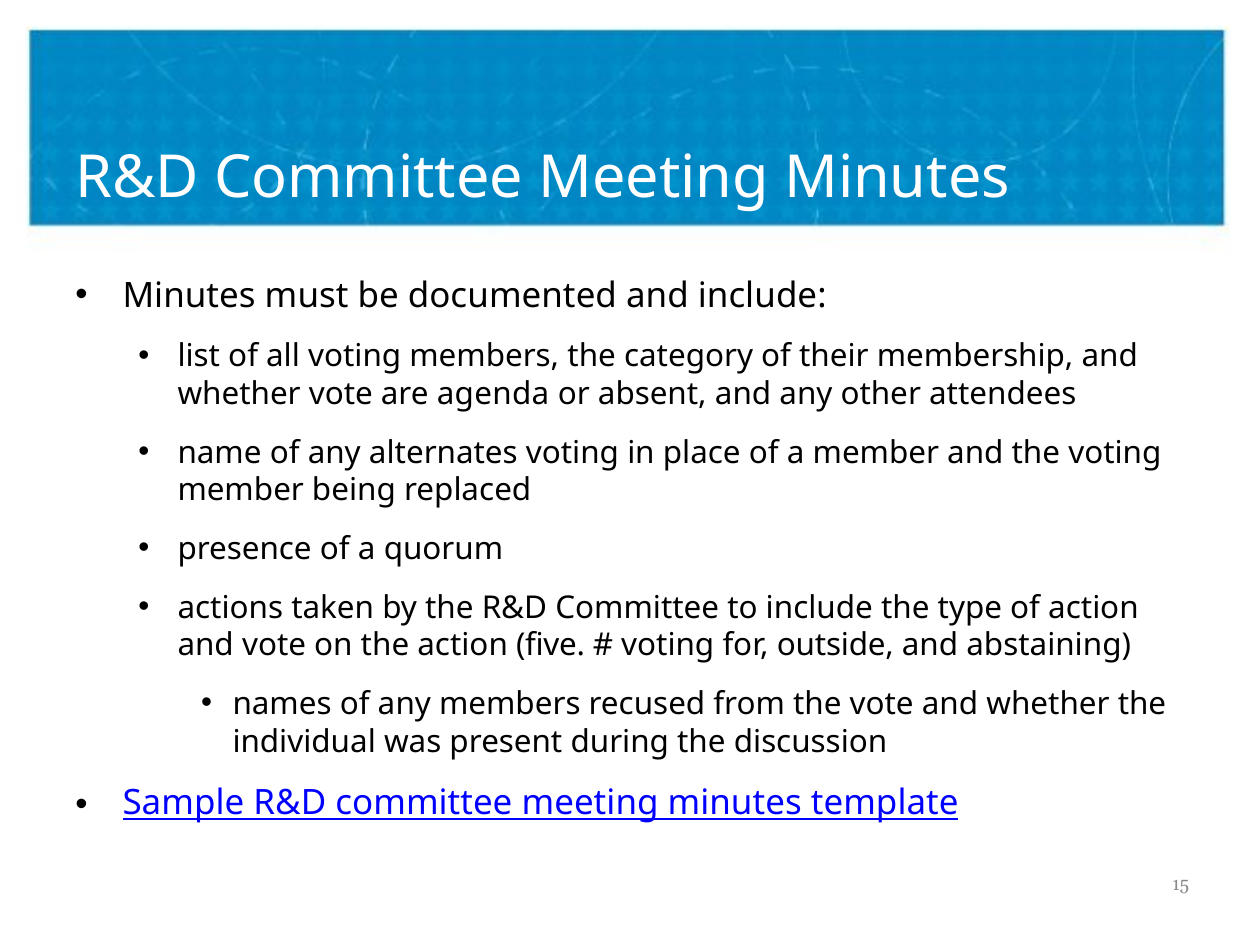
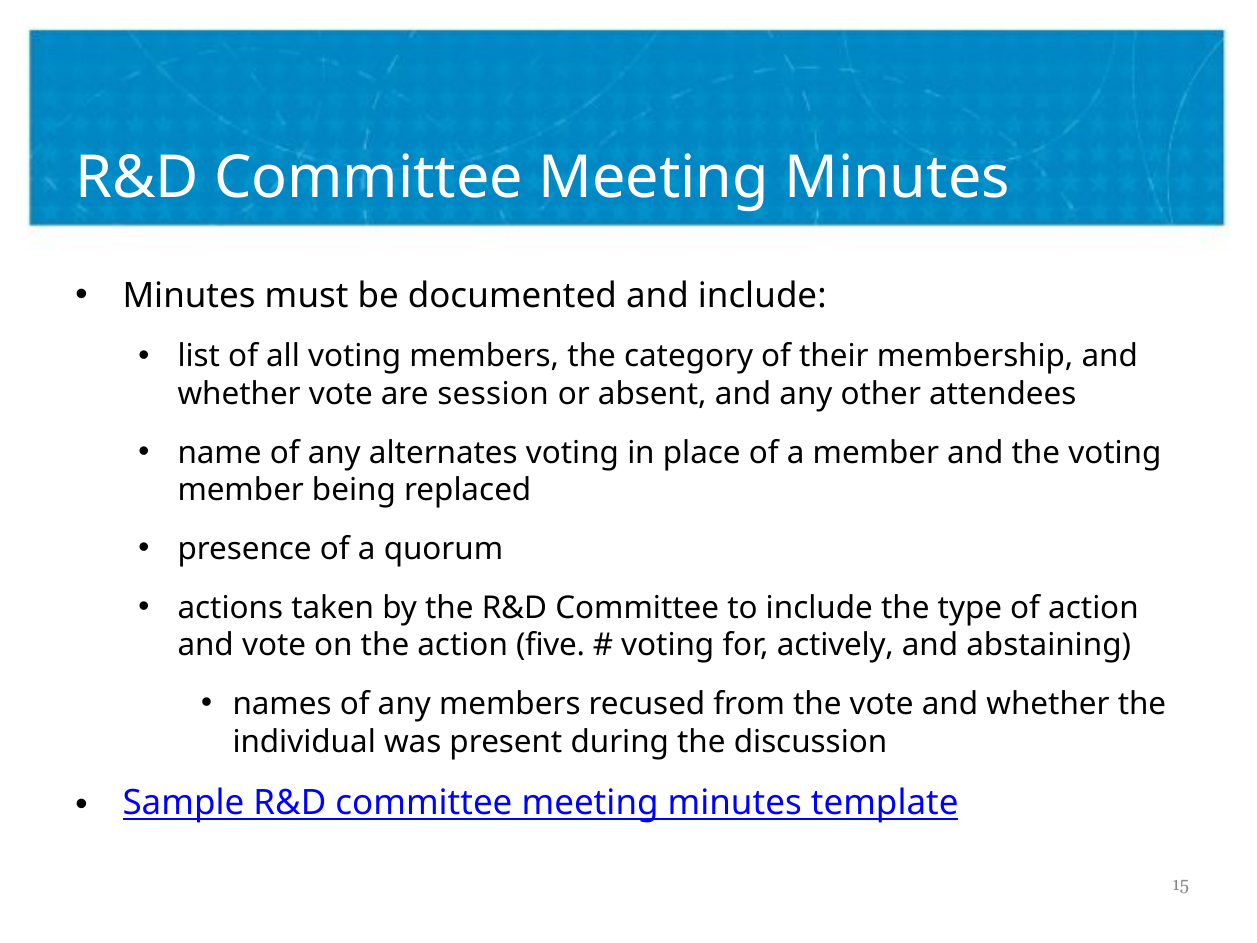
agenda: agenda -> session (493, 394)
outside: outside -> actively (835, 645)
